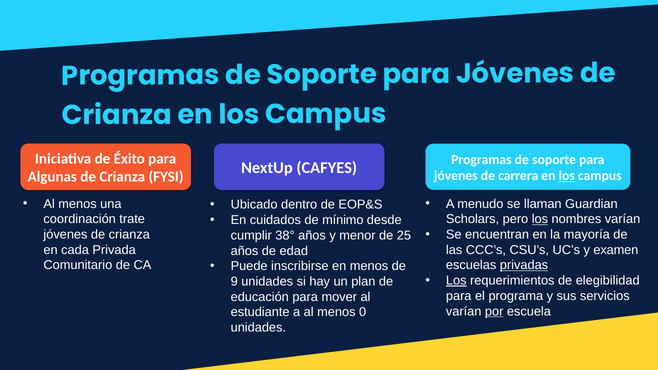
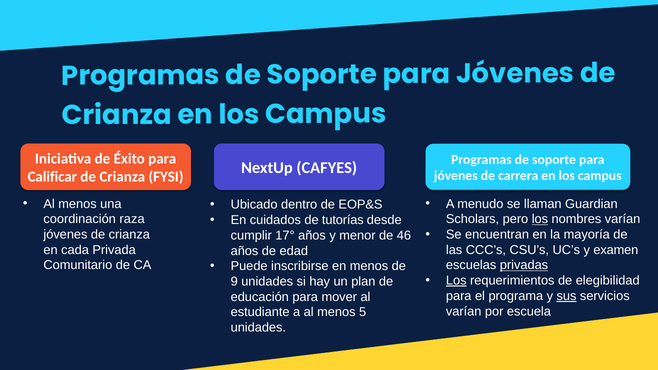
los underline: present -> none (567, 176)
Algunas: Algunas -> Calificar (52, 177)
trate: trate -> raza (132, 219)
mínimo: mínimo -> tutorías (343, 220)
38°: 38° -> 17° (285, 236)
25: 25 -> 46 (404, 236)
sus underline: none -> present (567, 296)
por underline: present -> none (494, 311)
0: 0 -> 5 (363, 312)
